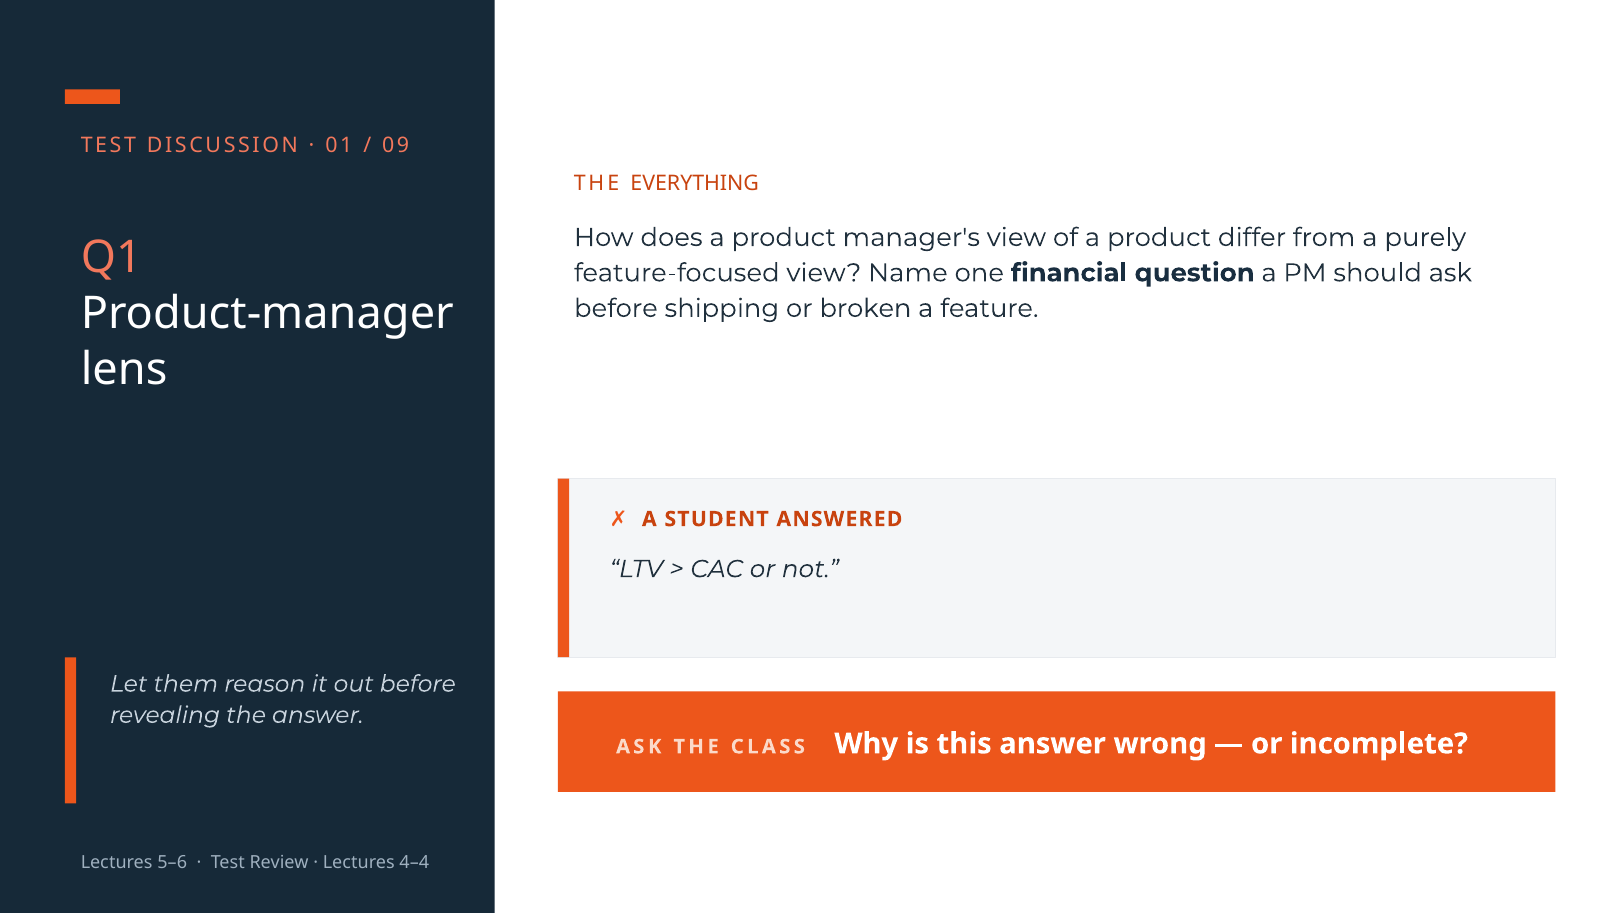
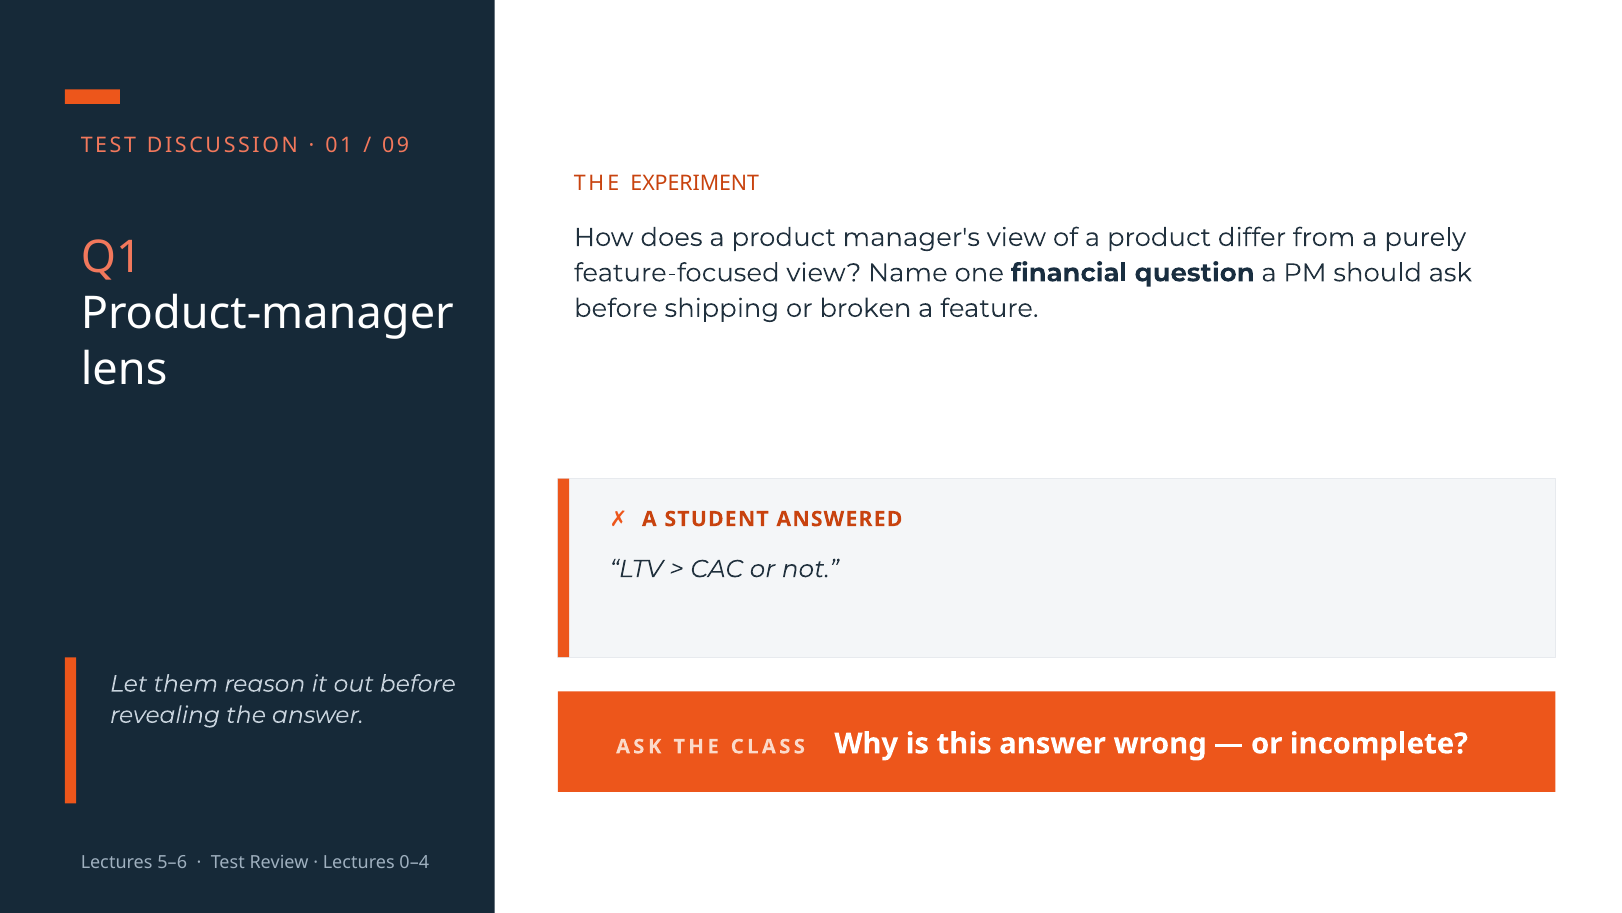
EVERYTHING: EVERYTHING -> EXPERIMENT (695, 183)
4–4: 4–4 -> 0–4 (414, 862)
